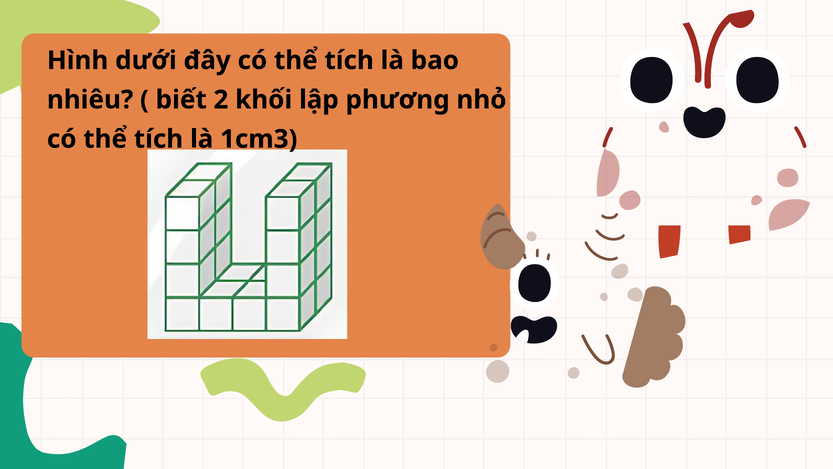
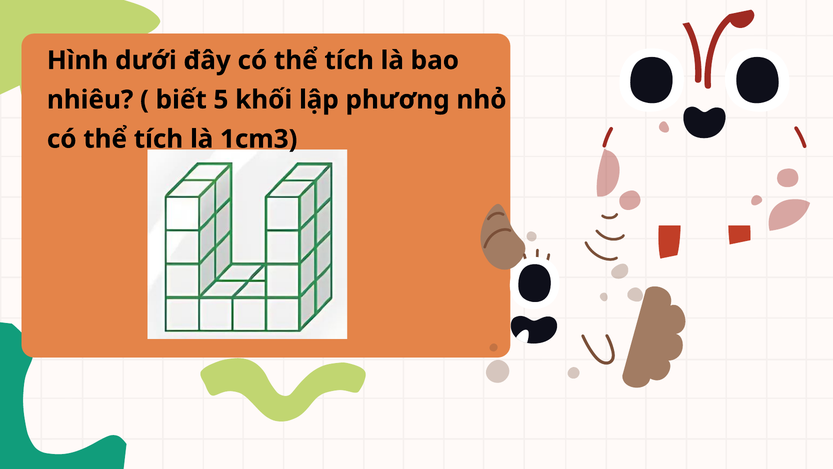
2: 2 -> 5 (221, 100)
